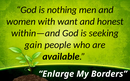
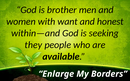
nothing: nothing -> brother (62, 10)
gain: gain -> they (33, 45)
